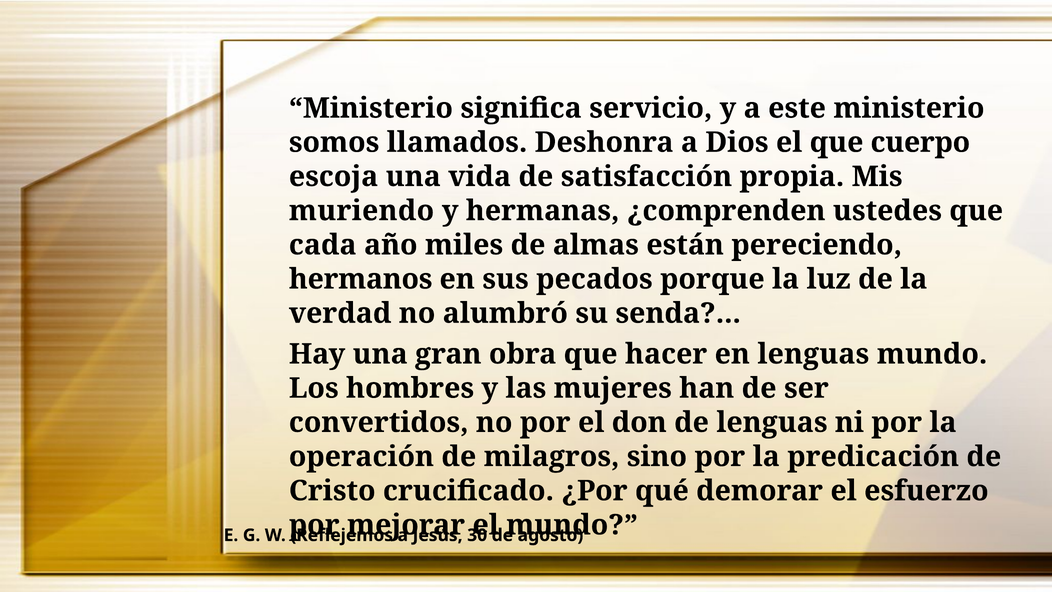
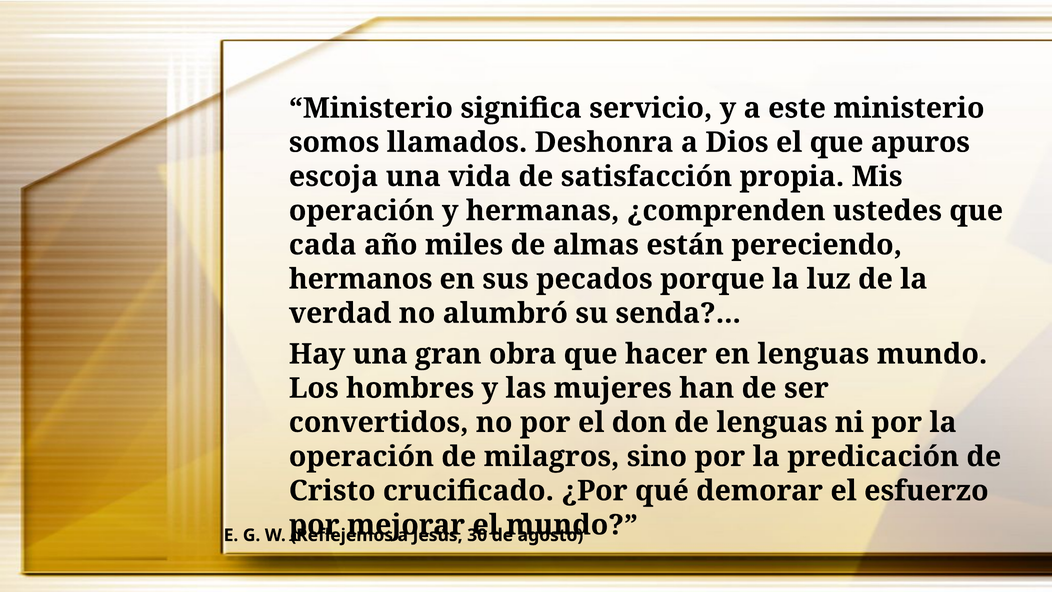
cuerpo: cuerpo -> apuros (920, 142)
muriendo: muriendo -> operación (362, 211)
